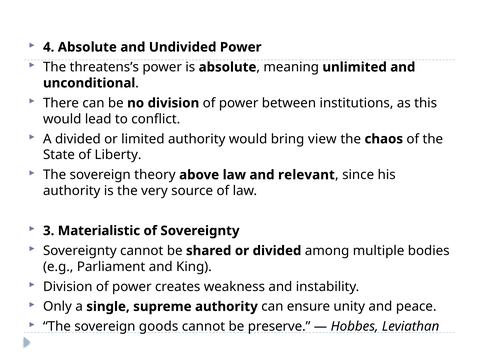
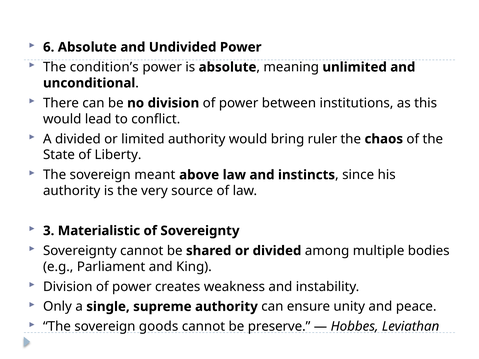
4: 4 -> 6 (49, 47)
threatens’s: threatens’s -> condition’s (104, 67)
view: view -> ruler (322, 139)
theory: theory -> meant (155, 175)
relevant: relevant -> instincts (307, 175)
